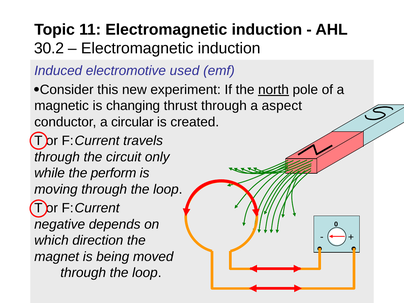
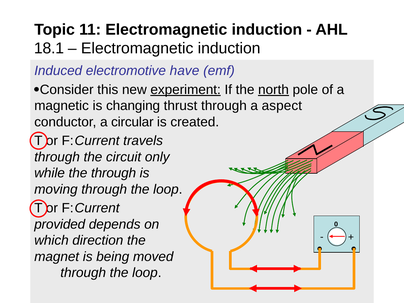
30.2: 30.2 -> 18.1 (49, 48)
used: used -> have (185, 71)
experiment underline: none -> present (186, 90)
the perform: perform -> through (114, 173)
negative: negative -> provided (60, 224)
